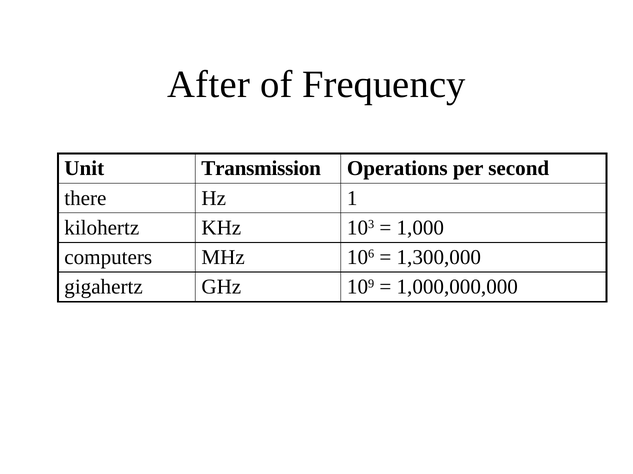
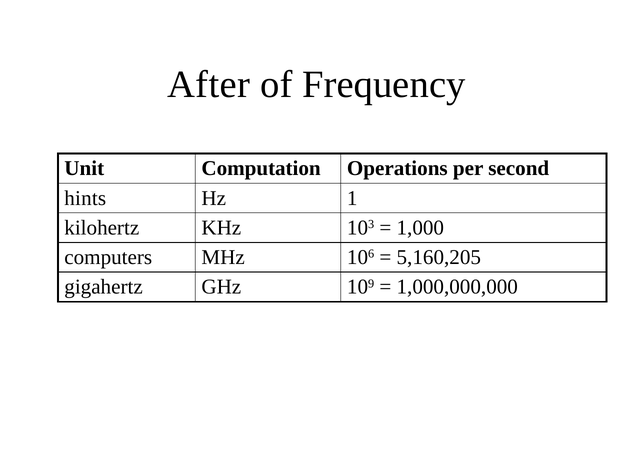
Transmission: Transmission -> Computation (261, 169)
there: there -> hints (85, 198)
1,300,000: 1,300,000 -> 5,160,205 (439, 258)
